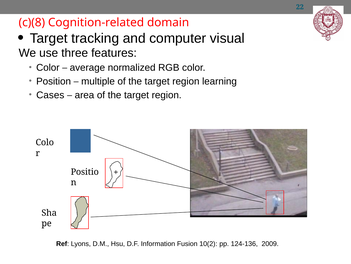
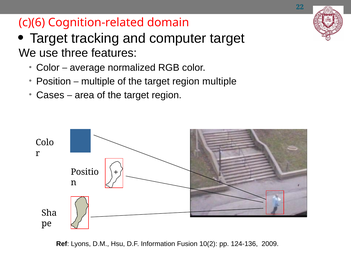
c)(8: c)(8 -> c)(6 (32, 22)
computer visual: visual -> target (227, 38)
region learning: learning -> multiple (219, 81)
